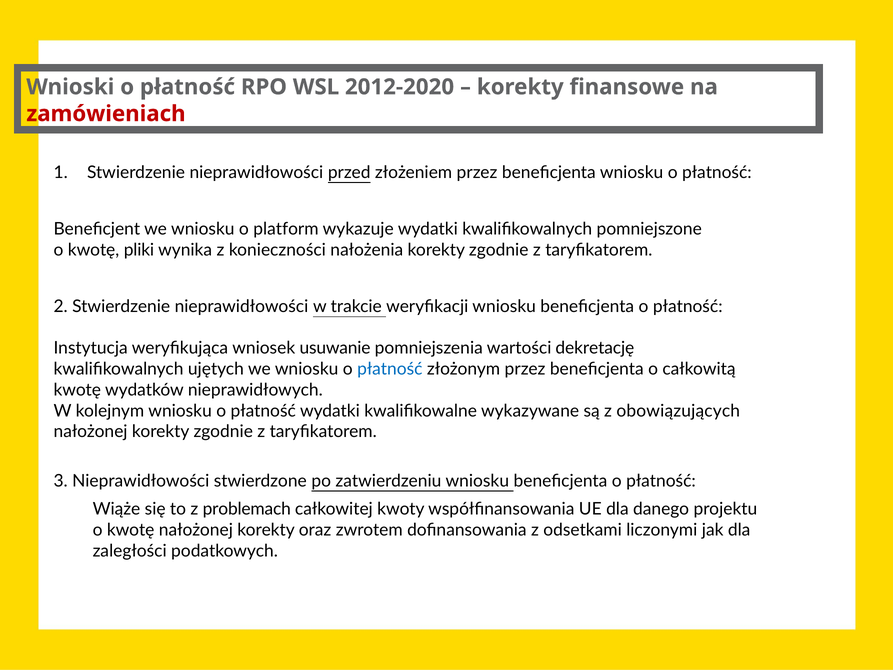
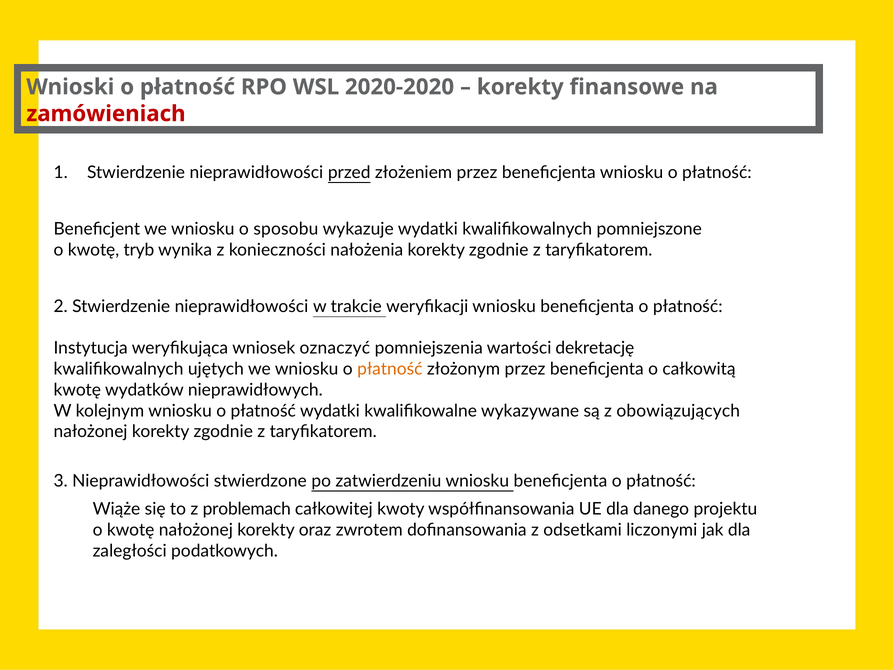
2012-2020: 2012-2020 -> 2020-2020 (400, 87)
platform: platform -> sposobu (286, 229)
pliki: pliki -> tryb (139, 250)
usuwanie: usuwanie -> oznaczyć (335, 348)
płatność colour: blue -> orange (390, 369)
